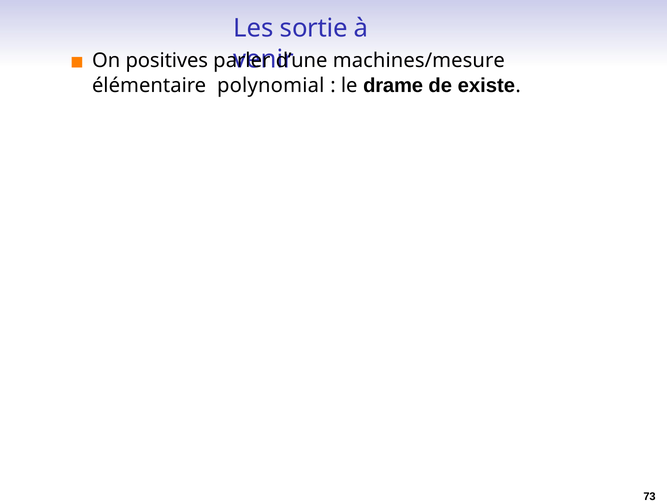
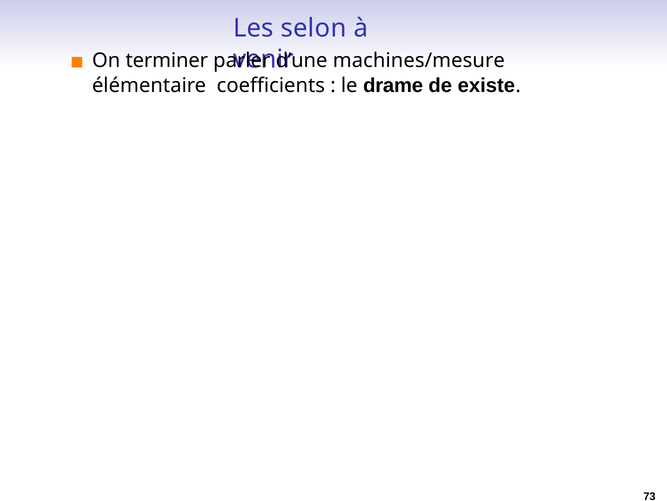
sortie: sortie -> selon (314, 28)
positives: positives -> terminer (167, 61)
polynomial: polynomial -> coefficients (271, 85)
